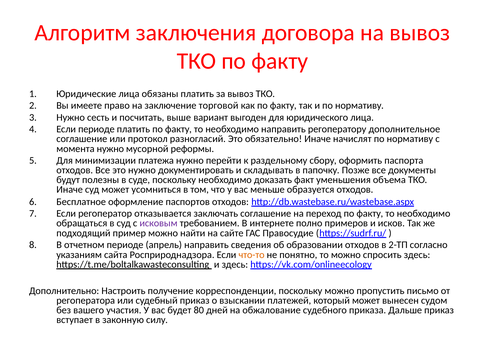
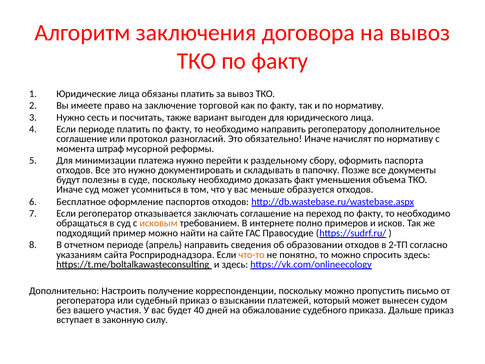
выше: выше -> также (179, 117)
момента нужно: нужно -> штраф (110, 149)
исковым colour: purple -> orange (159, 223)
80: 80 -> 40 (199, 310)
